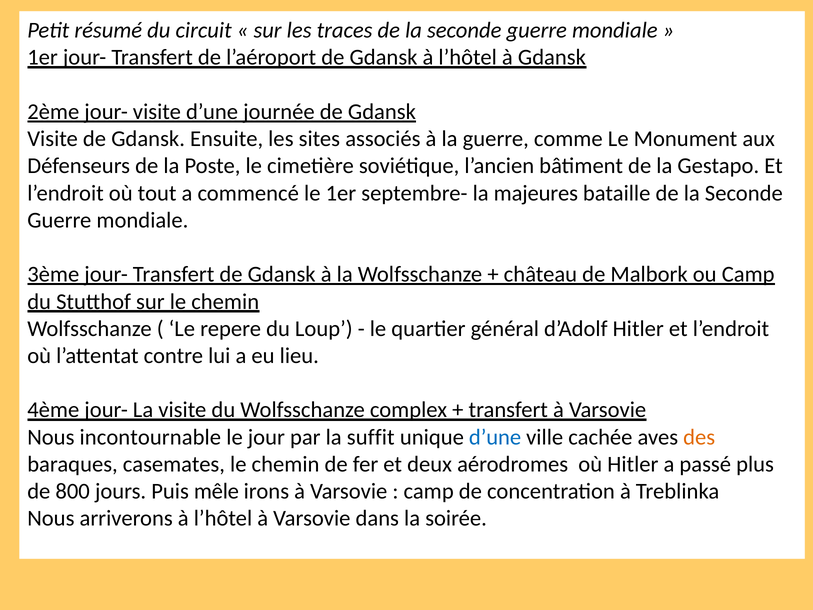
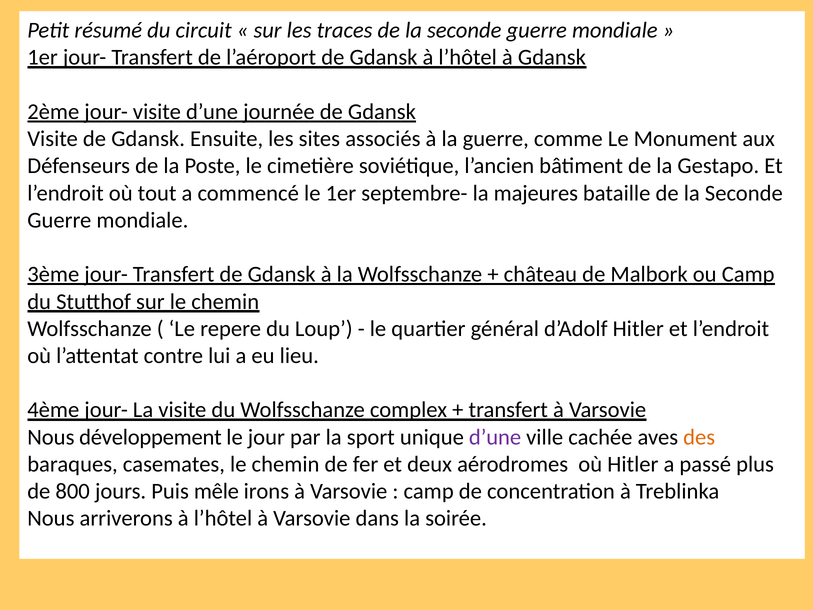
incontournable: incontournable -> développement (150, 437)
suffit: suffit -> sport (371, 437)
d’une colour: blue -> purple (495, 437)
